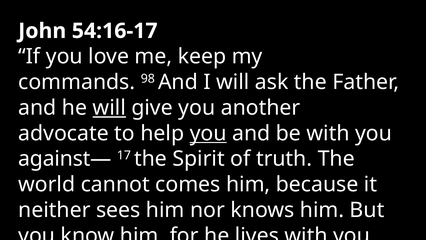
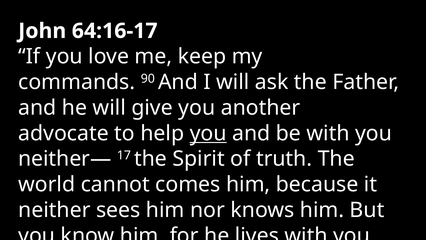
54:16-17: 54:16-17 -> 64:16-17 (115, 31)
98: 98 -> 90 (148, 79)
will underline: present -> none (109, 108)
against—: against— -> neither— (65, 159)
